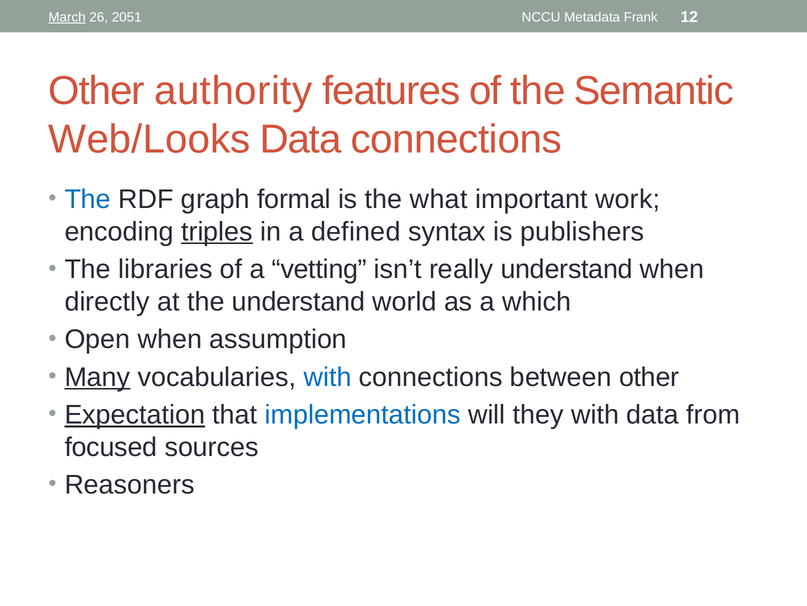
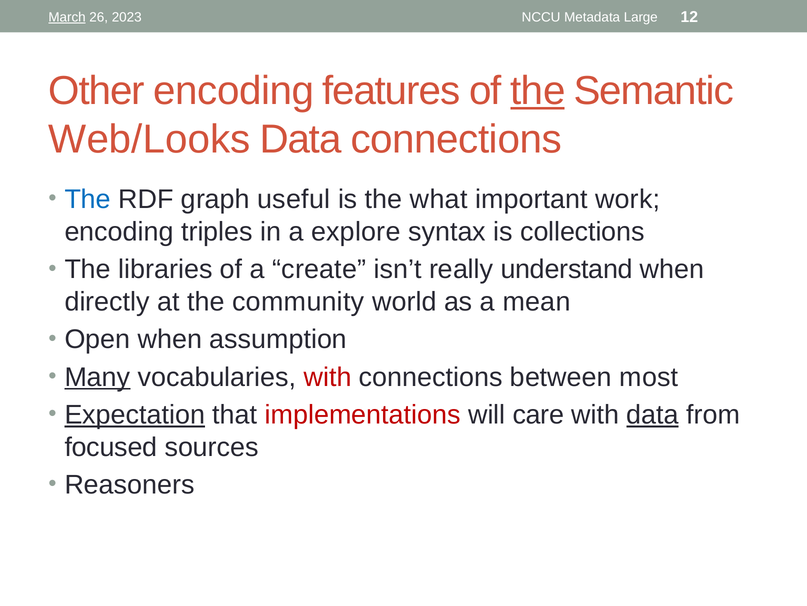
2051: 2051 -> 2023 (127, 17)
Frank: Frank -> Large (641, 17)
Other authority: authority -> encoding (234, 91)
the underline: none -> present (538, 91)
formal: formal -> useful (294, 199)
triples underline: present -> none (217, 232)
defined: defined -> explore (356, 232)
publishers: publishers -> collections (582, 232)
vetting: vetting -> create (319, 269)
the understand: understand -> community (298, 301)
which: which -> mean (537, 301)
with colour: blue -> red (328, 377)
between other: other -> most (649, 377)
implementations colour: blue -> red (363, 414)
they: they -> care (538, 414)
data underline: none -> present (653, 414)
